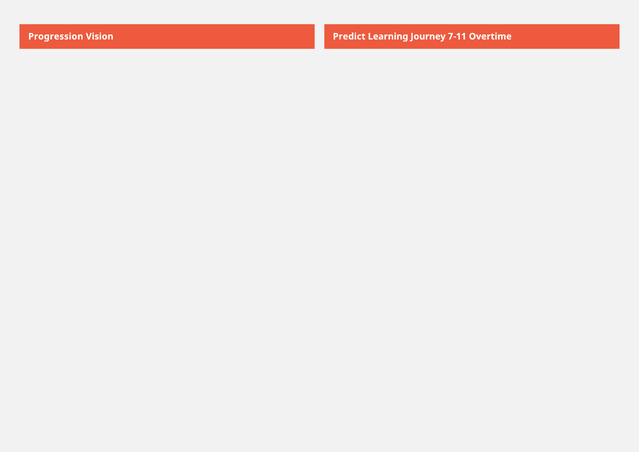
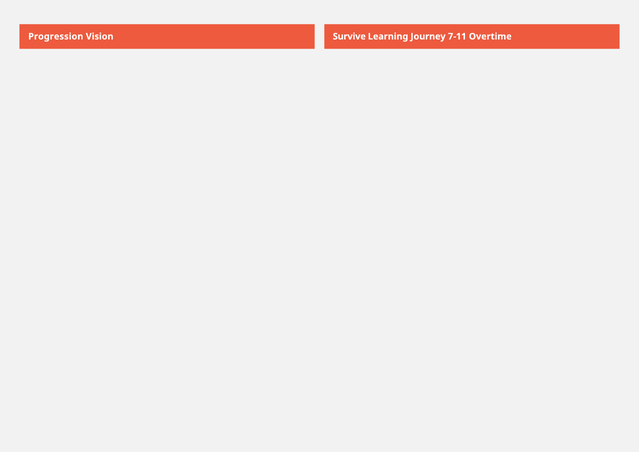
Predict: Predict -> Survive (349, 36)
